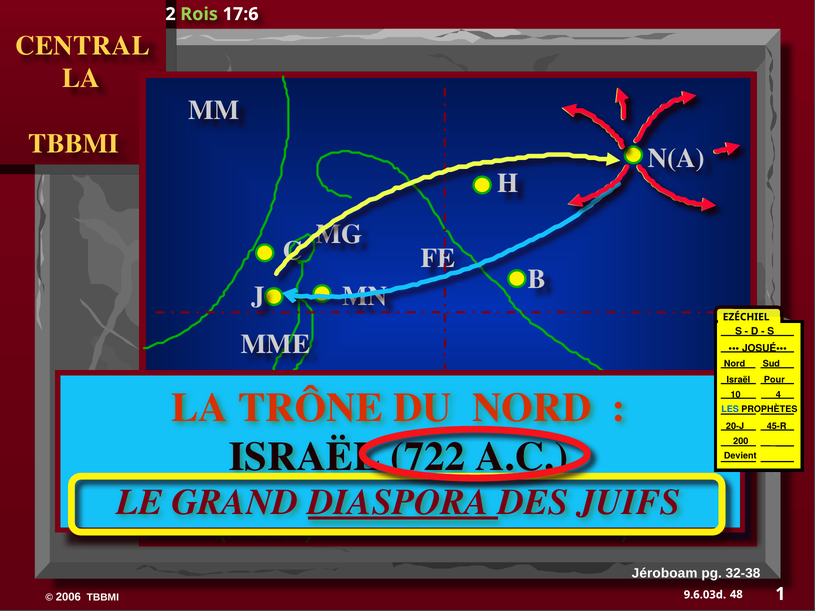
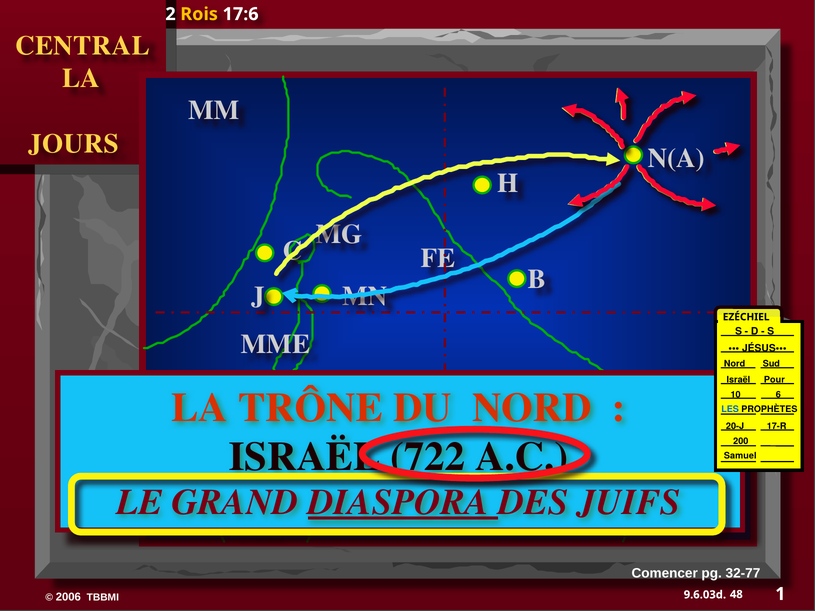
Rois colour: light green -> yellow (199, 14)
TBBMI: TBBMI -> JOURS (74, 144)
JOSUÉ•••: JOSUÉ••• -> JÉSUS••• (764, 348)
4: 4 -> 6 (778, 395)
45-R: 45-R -> 17-R (777, 426)
Devient: Devient -> Samuel (740, 456)
Jéroboam: Jéroboam -> Comencer (665, 573)
32-38: 32-38 -> 32-77 (743, 573)
